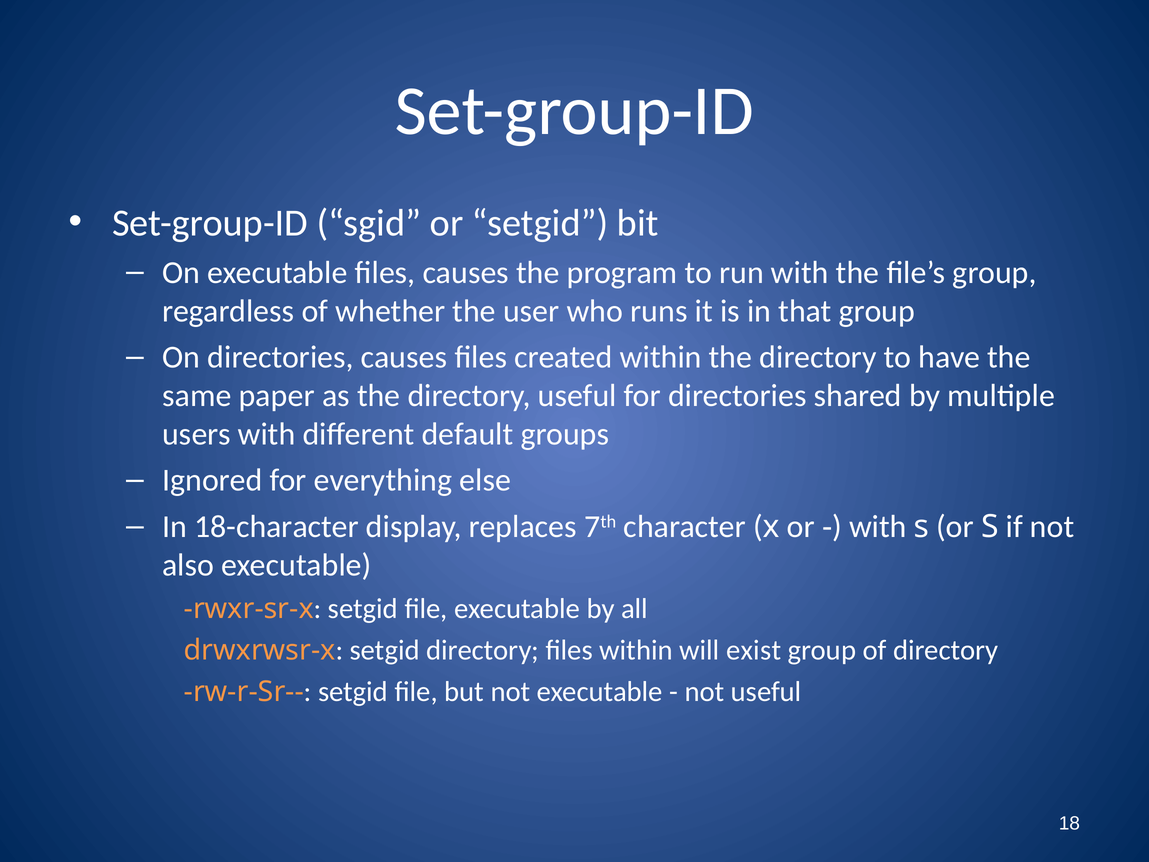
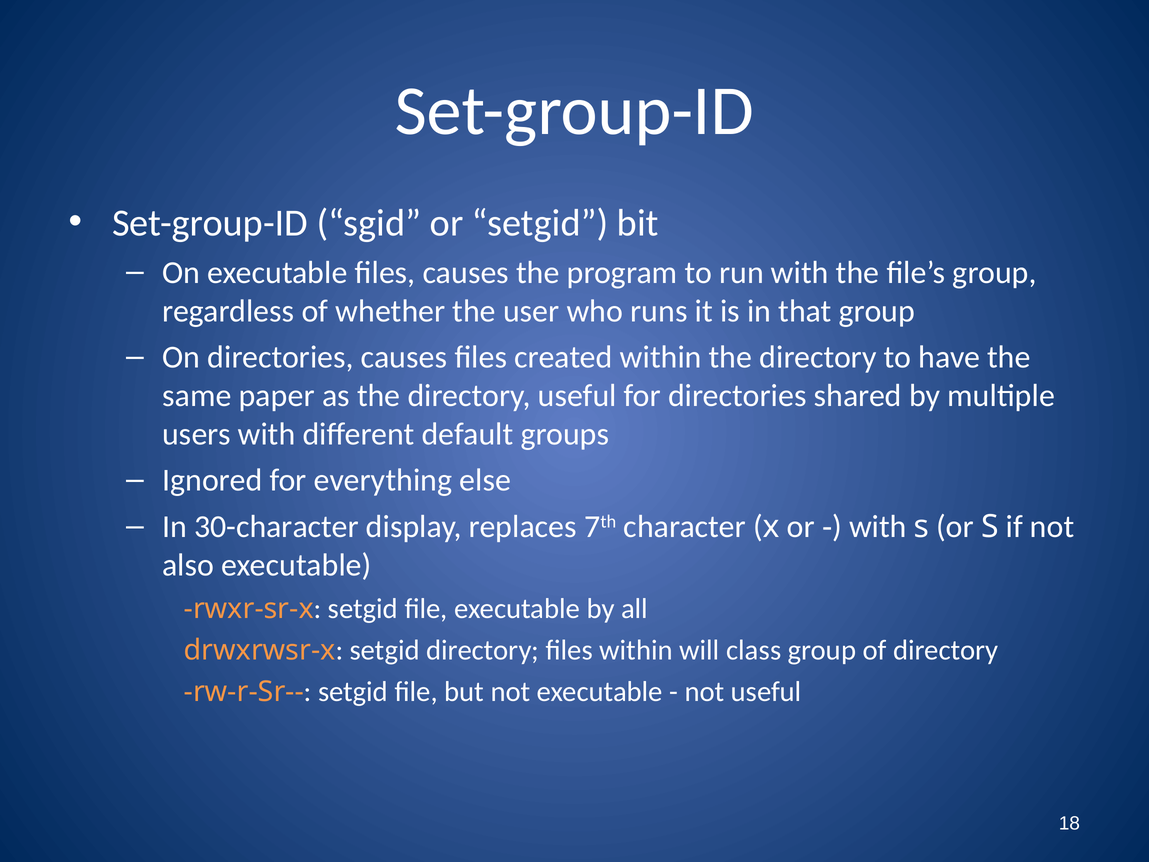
18-character: 18-character -> 30-character (276, 527)
exist: exist -> class (754, 650)
